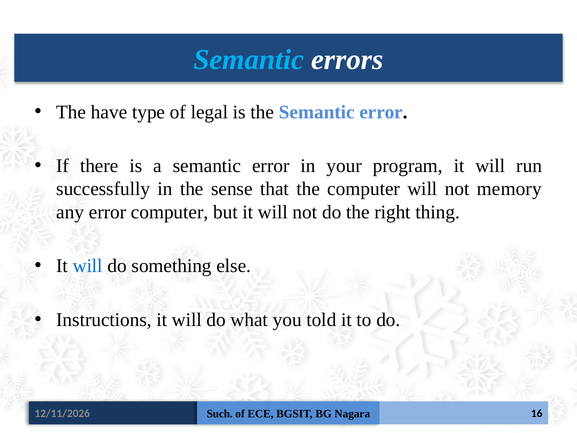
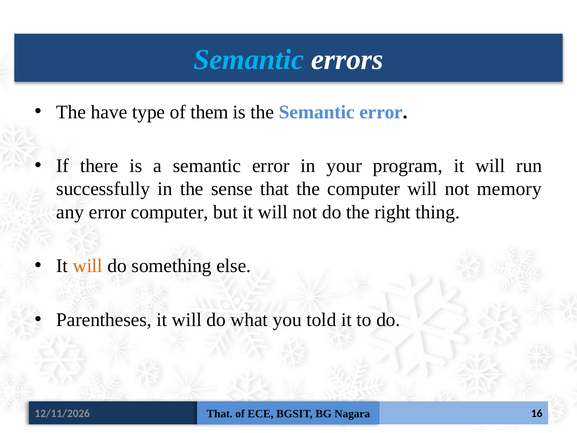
legal: legal -> them (210, 112)
will colour: blue -> orange (88, 266)
Instructions: Instructions -> Parentheses (104, 320)
Such: Such -> That (220, 413)
